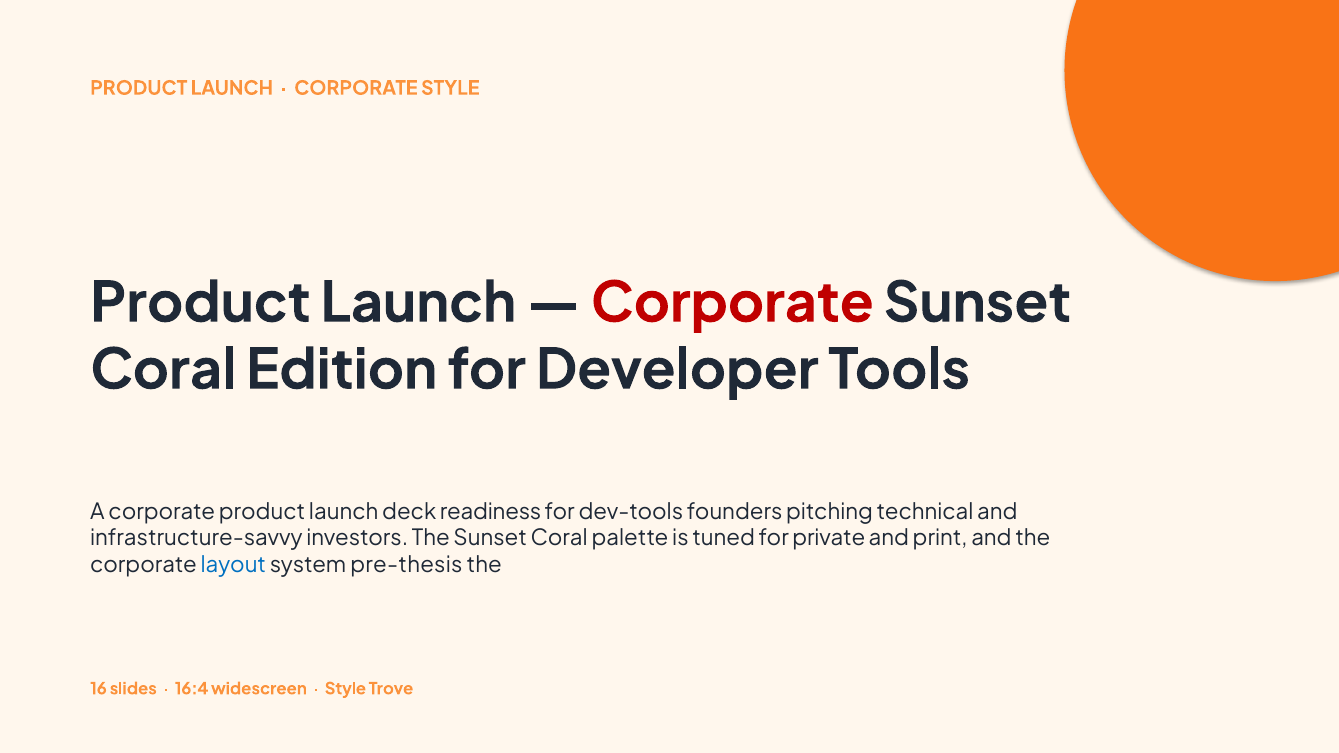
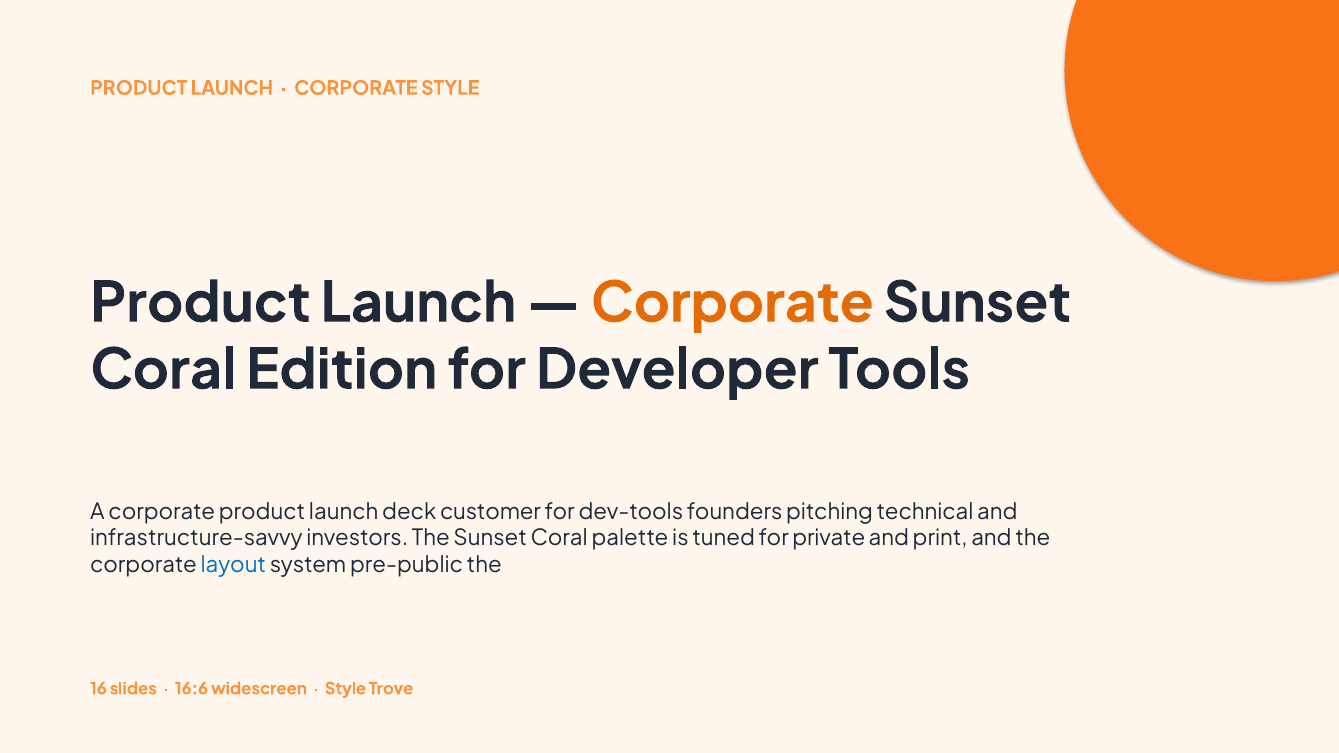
Corporate colour: red -> orange (732, 303)
readiness: readiness -> customer (491, 512)
pre-thesis: pre-thesis -> pre-public (407, 566)
16:4: 16:4 -> 16:6 (191, 689)
